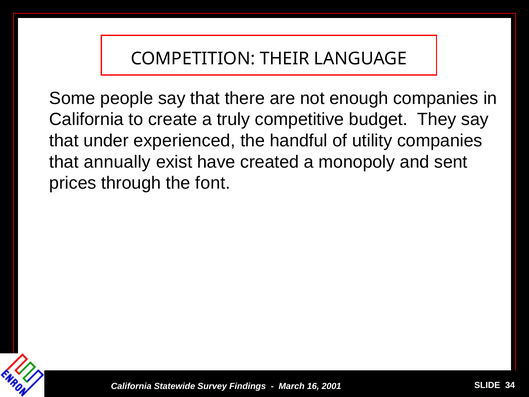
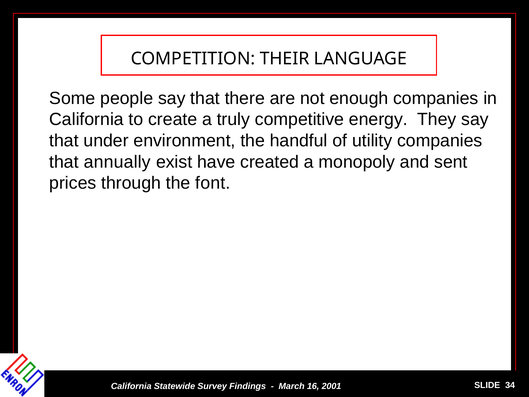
budget: budget -> energy (378, 119)
experienced: experienced -> environment (185, 141)
